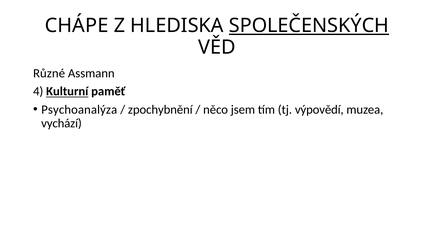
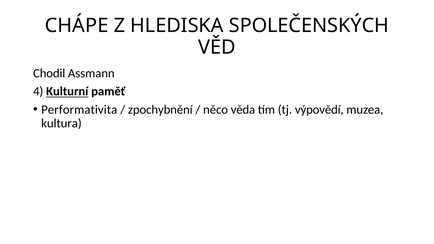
SPOLEČENSKÝCH underline: present -> none (309, 26)
Různé: Různé -> Chodil (49, 73)
Psychoanalýza: Psychoanalýza -> Performativita (79, 110)
jsem: jsem -> věda (243, 110)
vychází: vychází -> kultura (61, 123)
